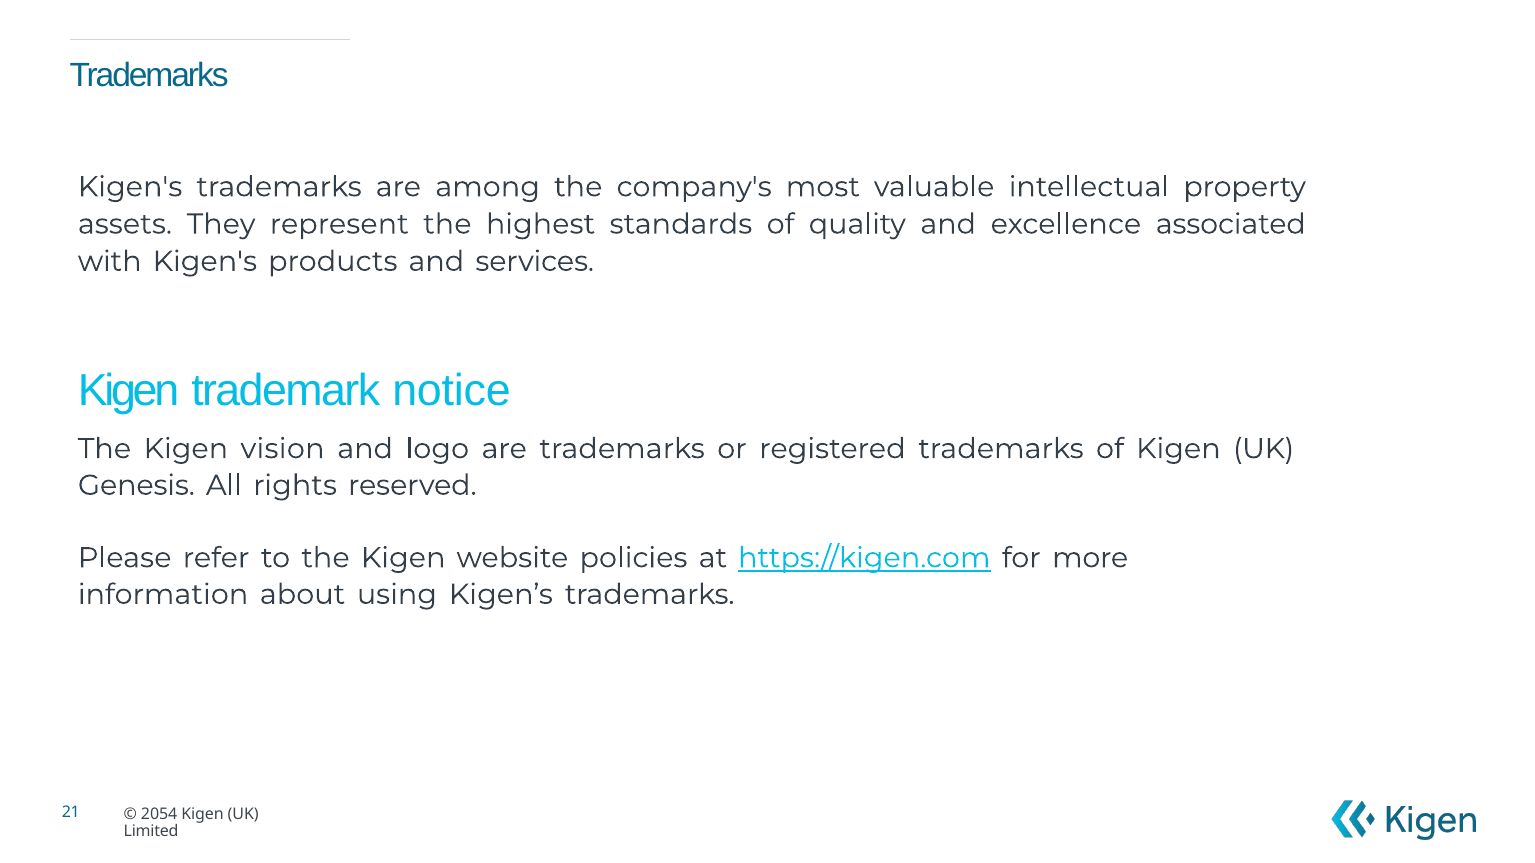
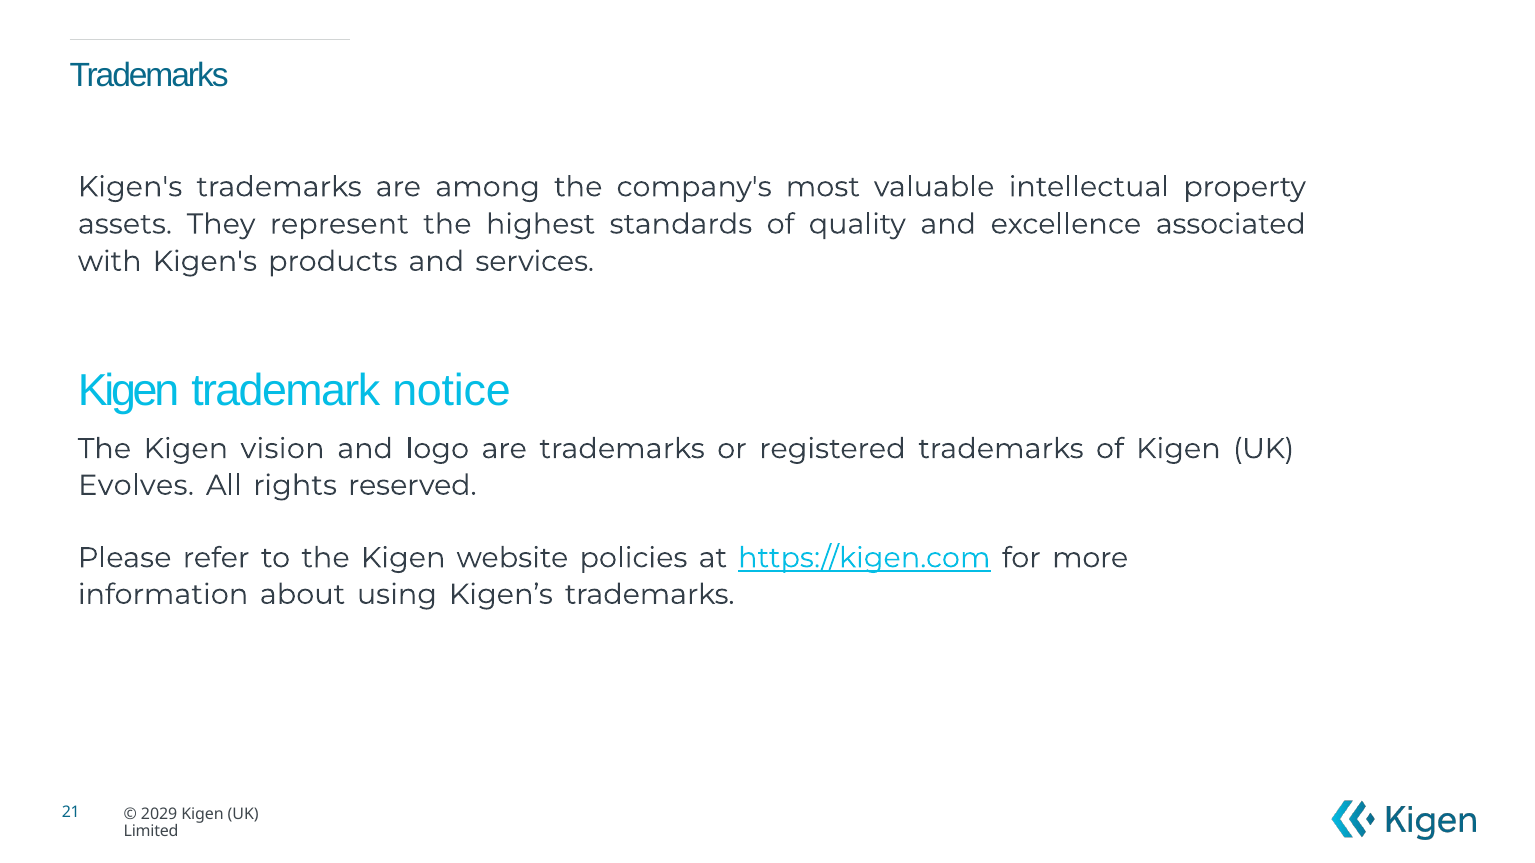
Genesis: Genesis -> Evolves (136, 486)
2054: 2054 -> 2029 (159, 815)
